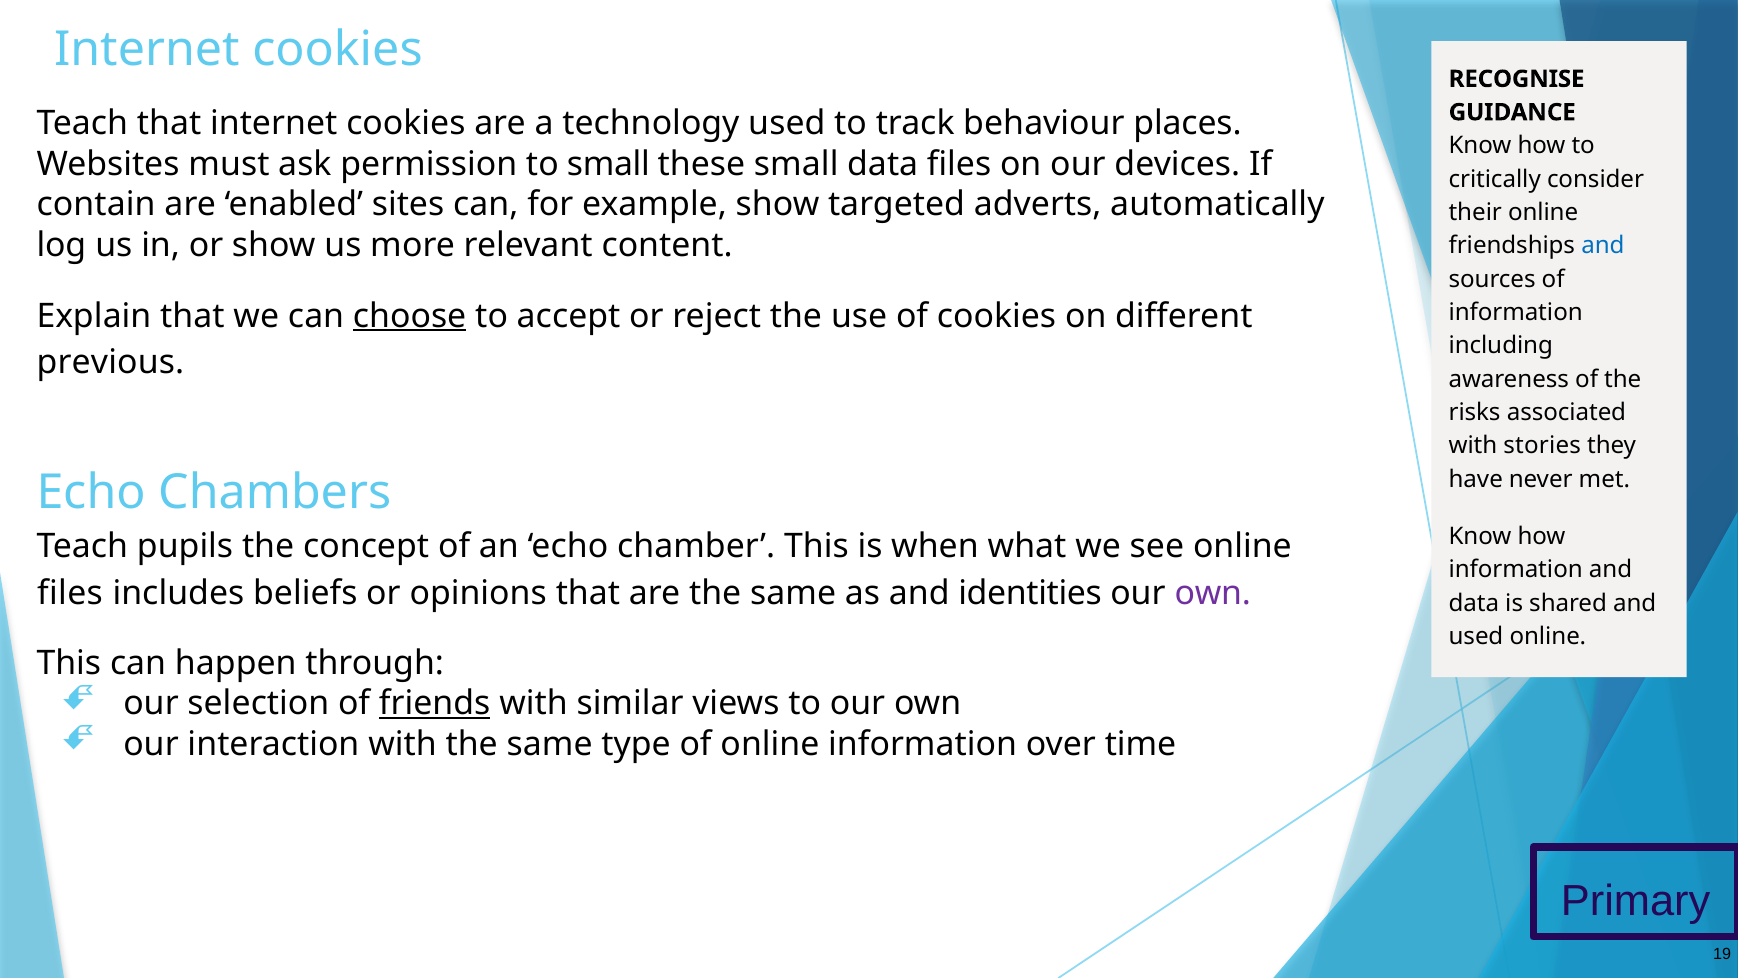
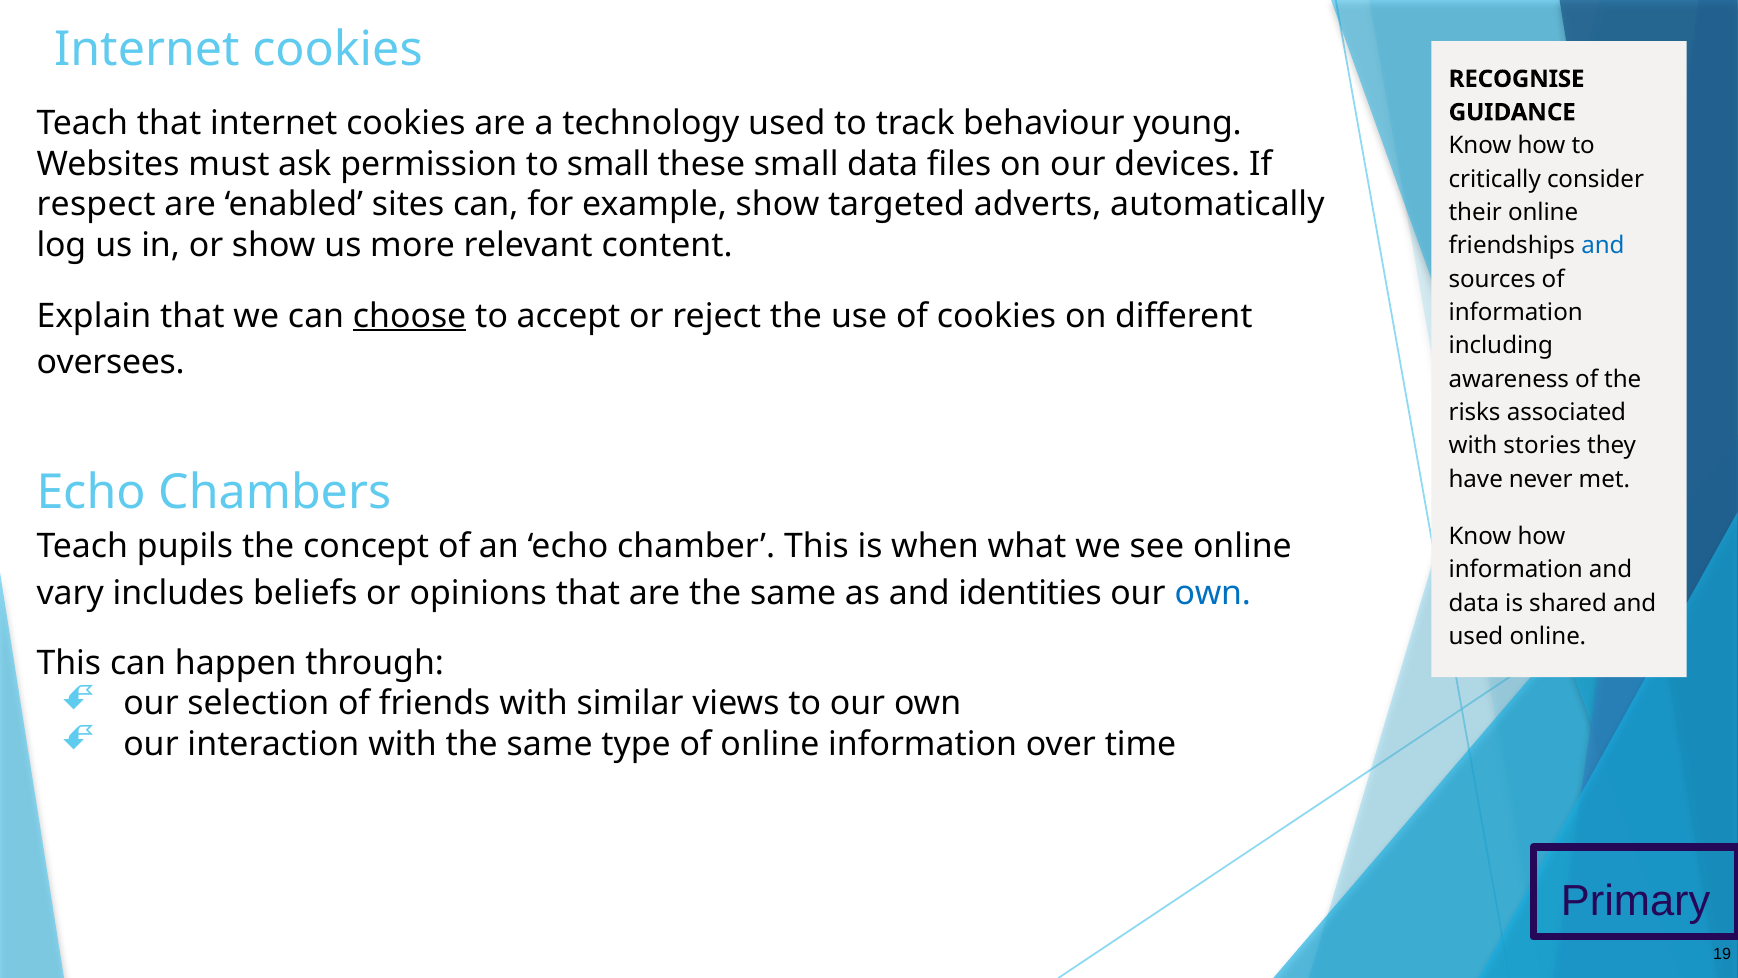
places: places -> young (1188, 123)
contain: contain -> respect (96, 204)
previous: previous -> oversees (111, 362)
files: files -> vary (70, 593)
own colour: purple -> blue (1213, 593)
friends underline: present -> none (435, 703)
